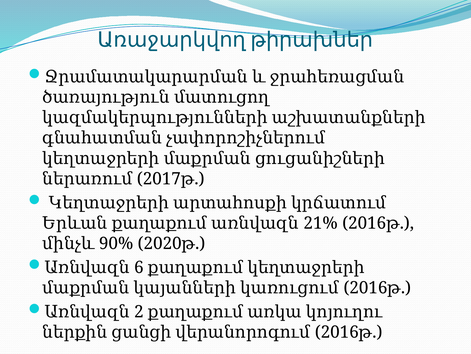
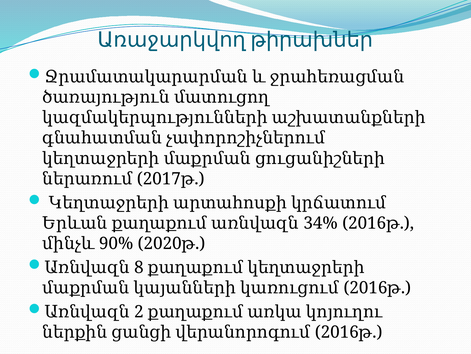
21%: 21% -> 34% (321, 223)
6: 6 -> 8 (139, 267)
